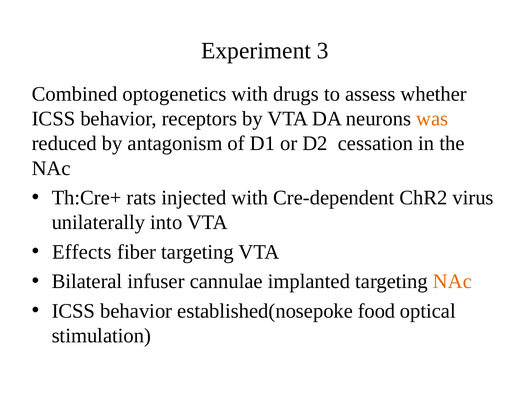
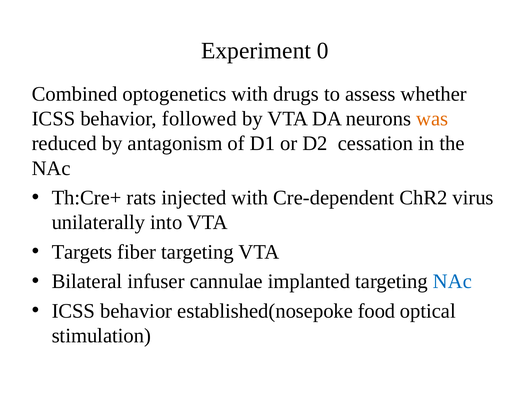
3: 3 -> 0 (323, 51)
receptors: receptors -> followed (199, 118)
Effects: Effects -> Targets (82, 252)
NAc colour: orange -> blue (452, 281)
